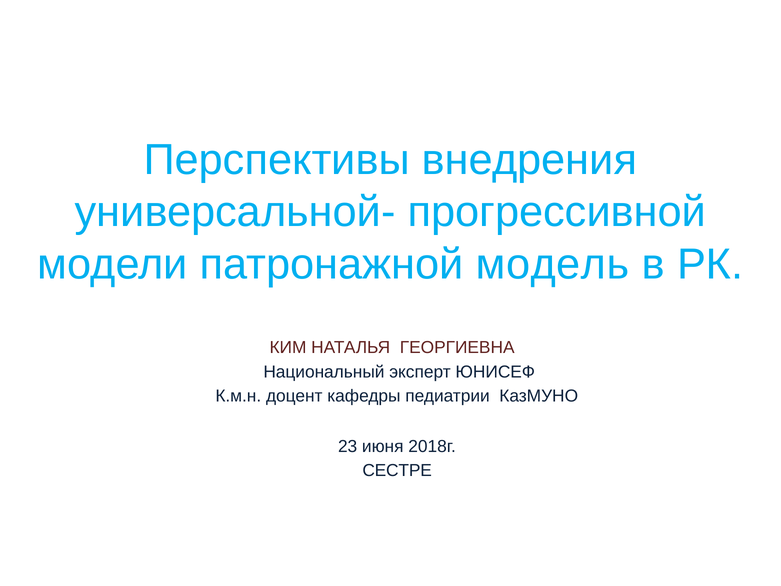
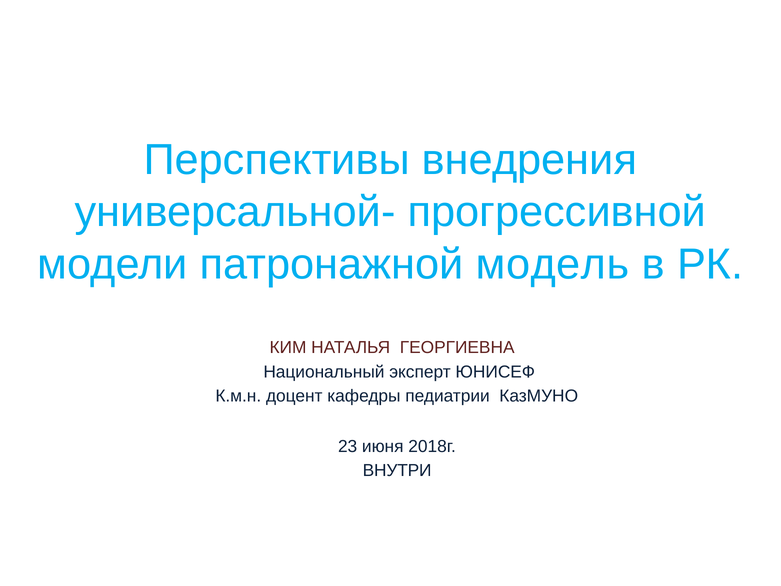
СЕСТРЕ: СЕСТРЕ -> ВНУТРИ (397, 471)
